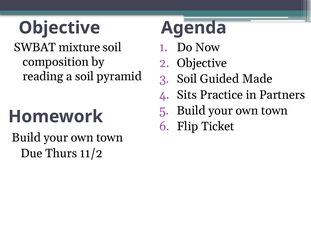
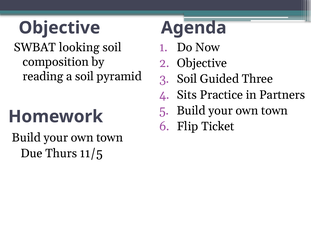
mixture: mixture -> looking (79, 47)
Made: Made -> Three (257, 79)
11/2: 11/2 -> 11/5 (91, 153)
